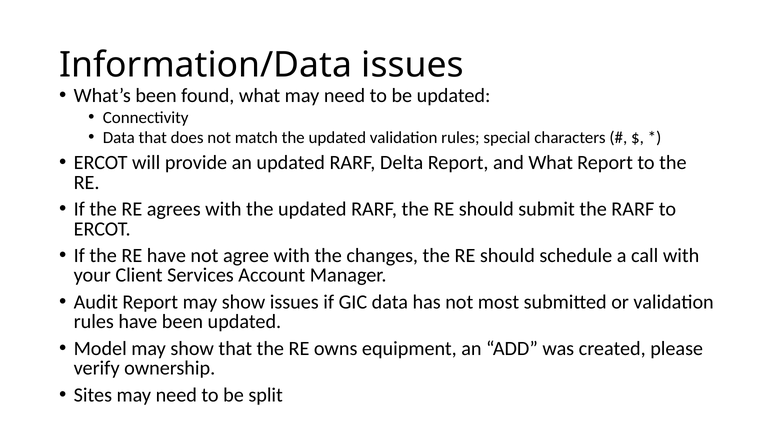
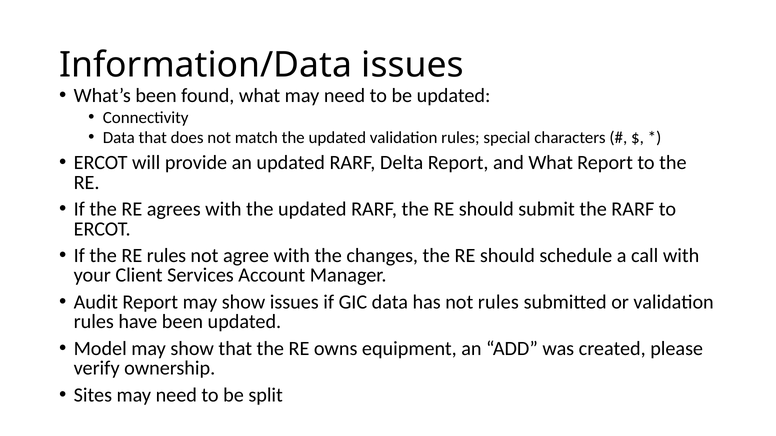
RE have: have -> rules (166, 256)
not most: most -> rules (498, 303)
